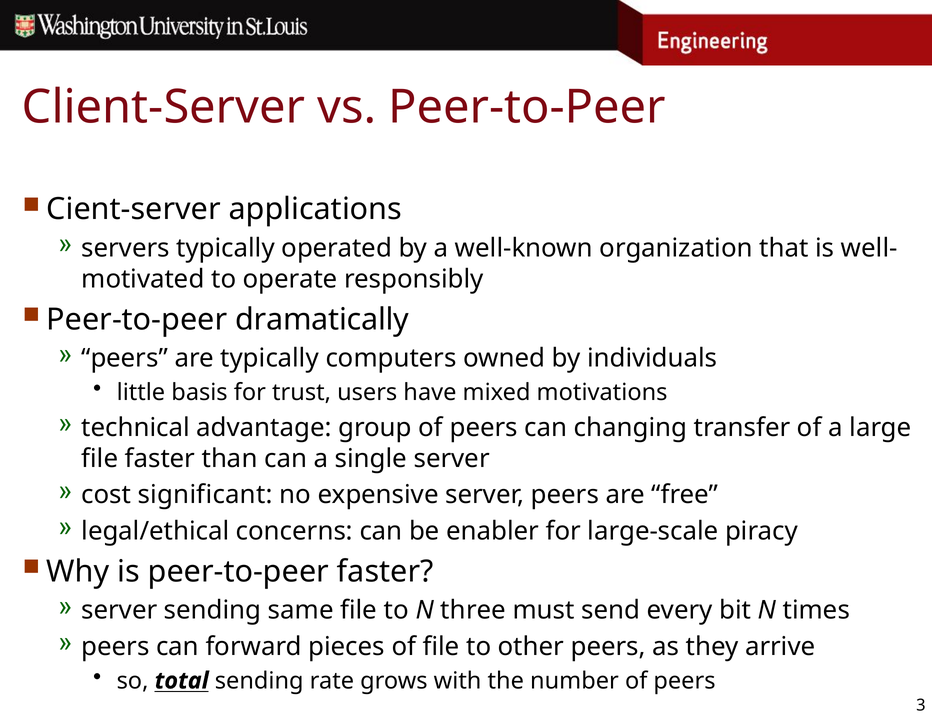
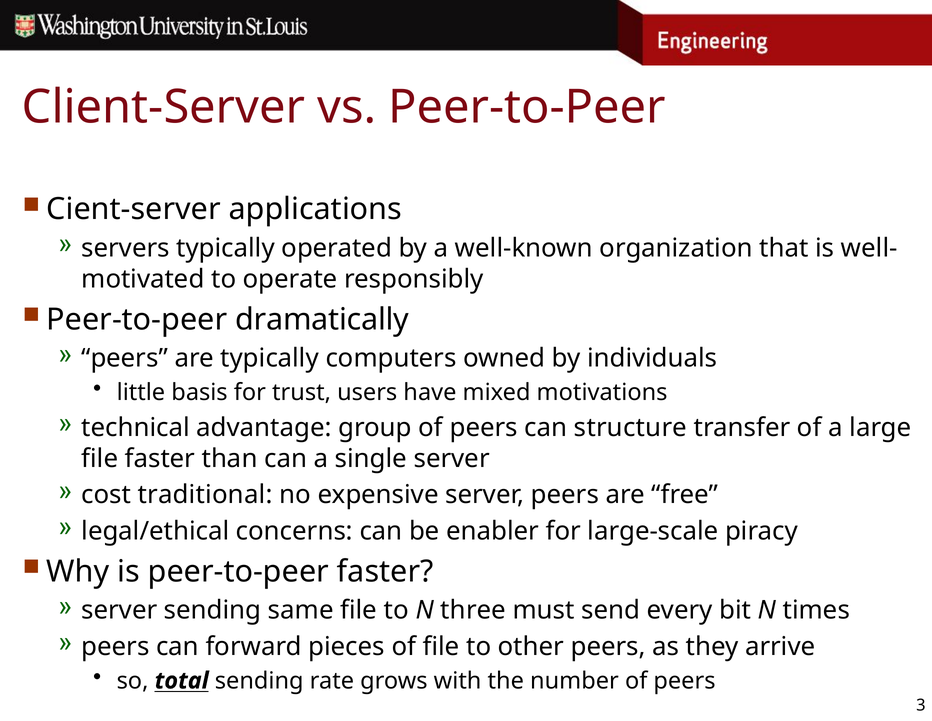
changing: changing -> structure (630, 427)
significant: significant -> traditional (205, 494)
